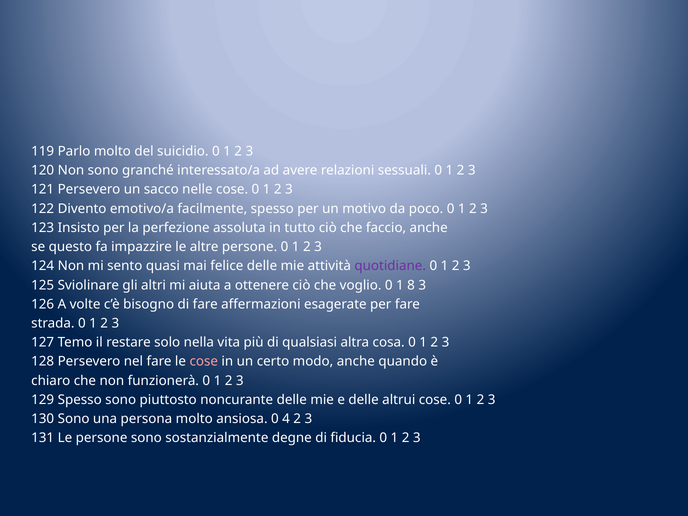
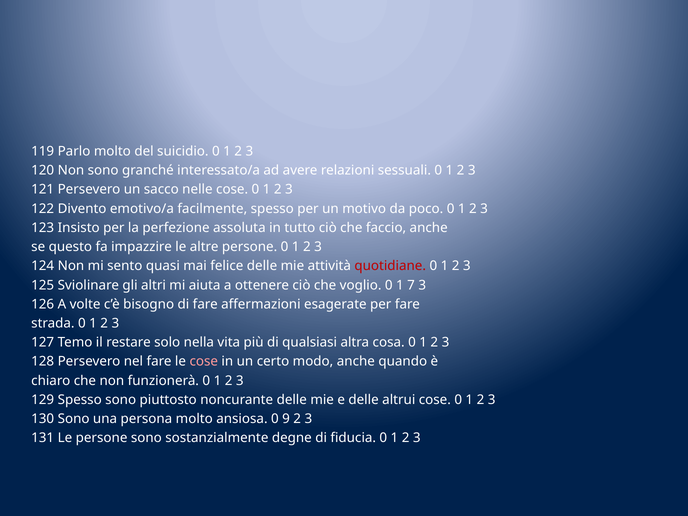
quotidiane colour: purple -> red (390, 266)
8: 8 -> 7 (411, 285)
4: 4 -> 9 (286, 419)
